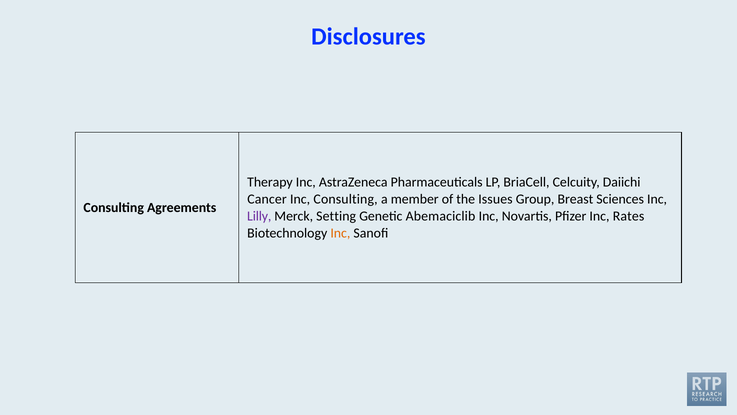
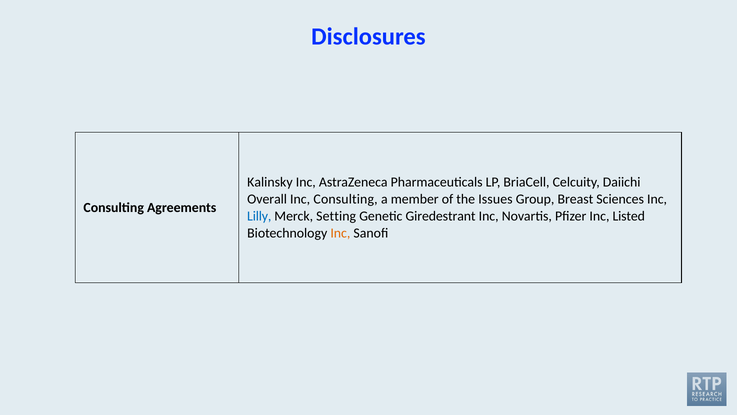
Therapy: Therapy -> Kalinsky (270, 182)
Cancer: Cancer -> Overall (267, 199)
Lilly colour: purple -> blue (259, 216)
Abemaciclib: Abemaciclib -> Giredestrant (441, 216)
Rates: Rates -> Listed (629, 216)
